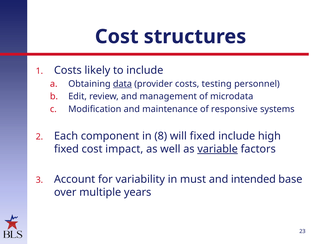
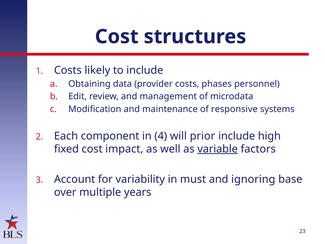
data underline: present -> none (122, 84)
testing: testing -> phases (217, 84)
8: 8 -> 4 (161, 136)
will fixed: fixed -> prior (202, 136)
intended: intended -> ignoring (253, 179)
